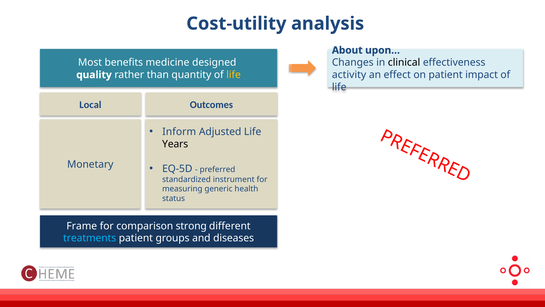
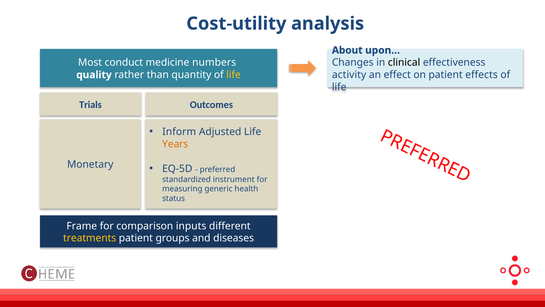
benefits: benefits -> conduct (124, 62)
designed: designed -> numbers (214, 62)
impact: impact -> effects (482, 75)
Local: Local -> Trials (90, 105)
Years colour: black -> orange (175, 144)
strong: strong -> inputs (191, 226)
treatments colour: light blue -> yellow (90, 238)
